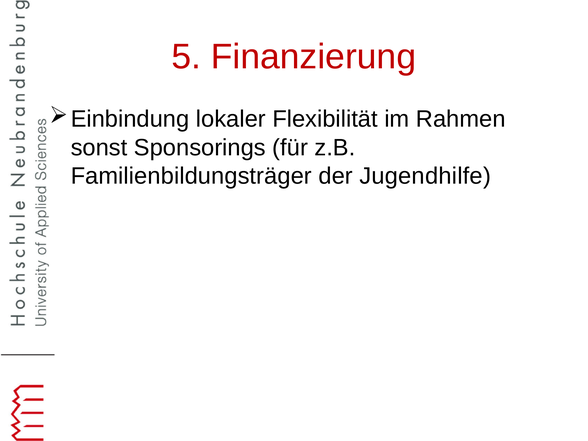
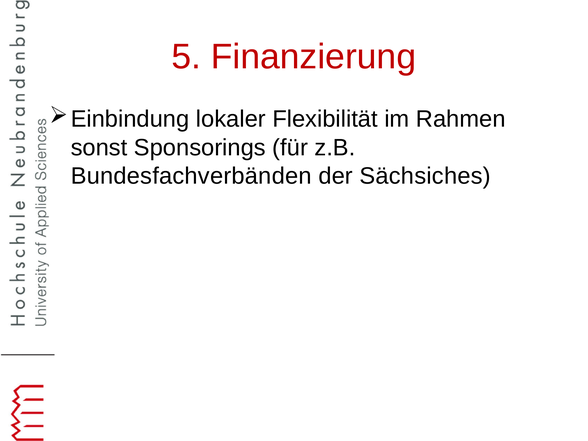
Familienbildungsträger: Familienbildungsträger -> Bundesfachverbänden (191, 176)
Jugendhilfe: Jugendhilfe -> Sächsiches (425, 176)
